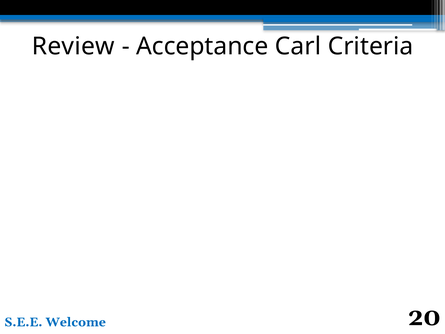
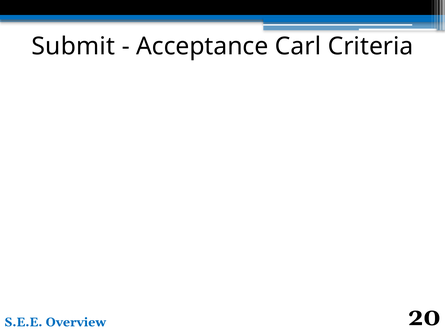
Review: Review -> Submit (73, 46)
Welcome: Welcome -> Overview (76, 322)
